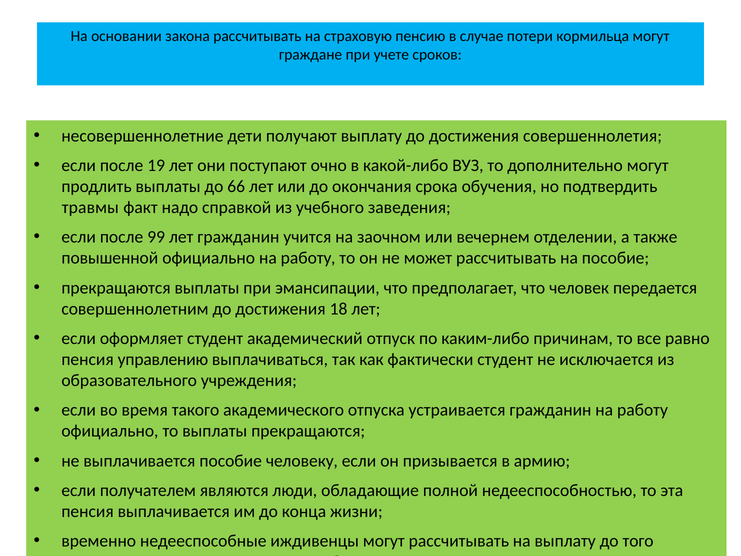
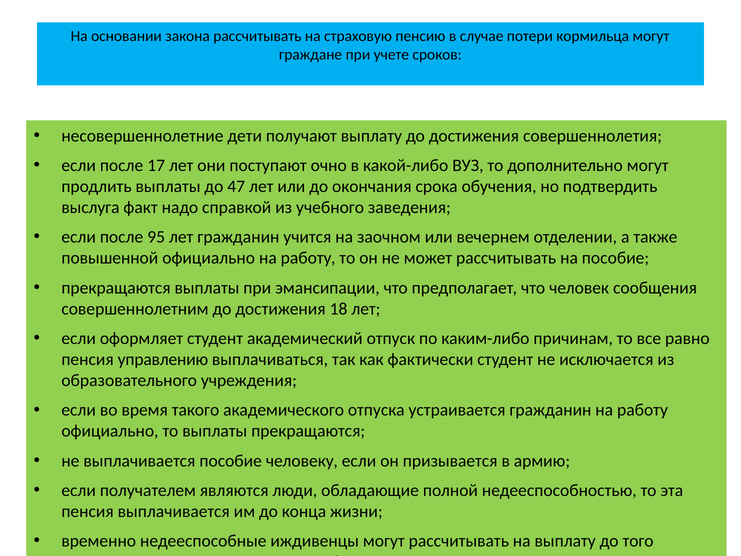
19: 19 -> 17 (156, 165)
66: 66 -> 47 (236, 186)
травмы: травмы -> выслуга (90, 207)
99: 99 -> 95 (156, 237)
передается: передается -> сообщения (655, 288)
